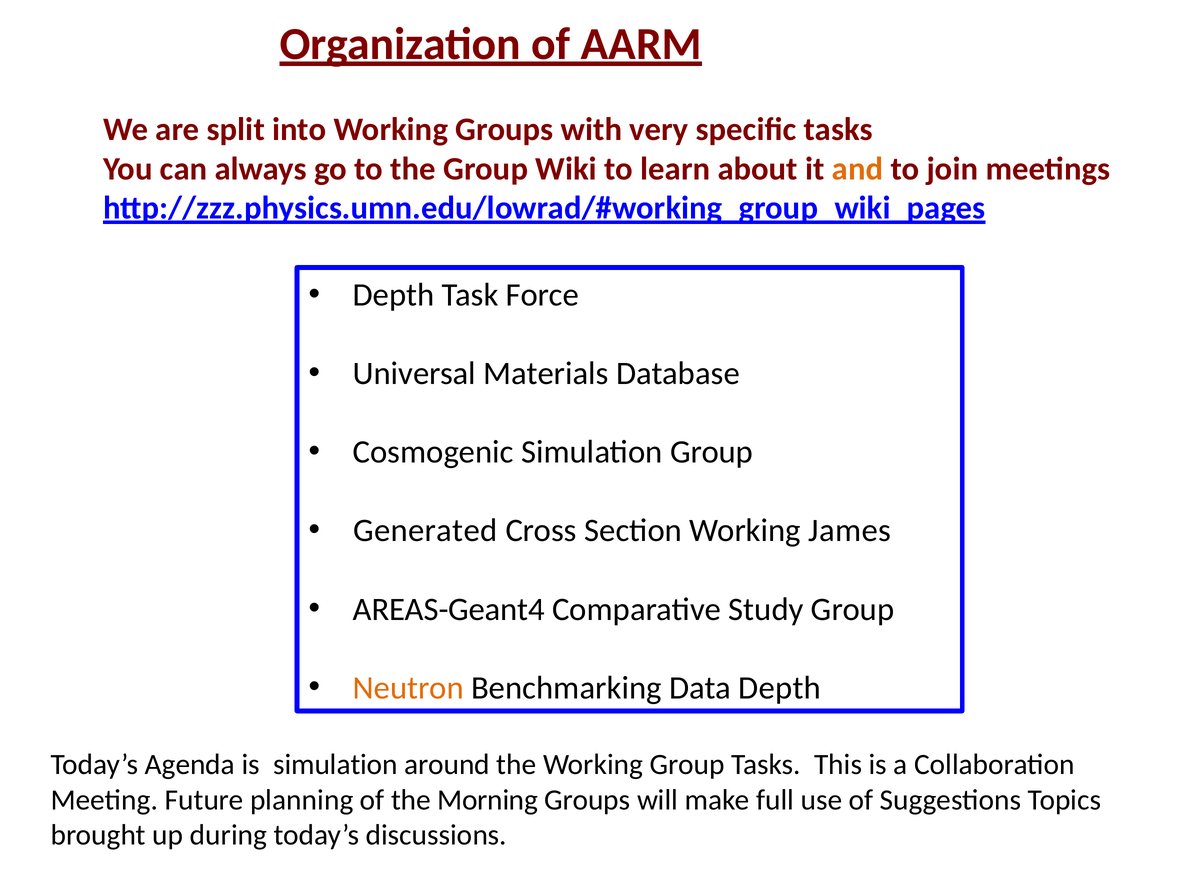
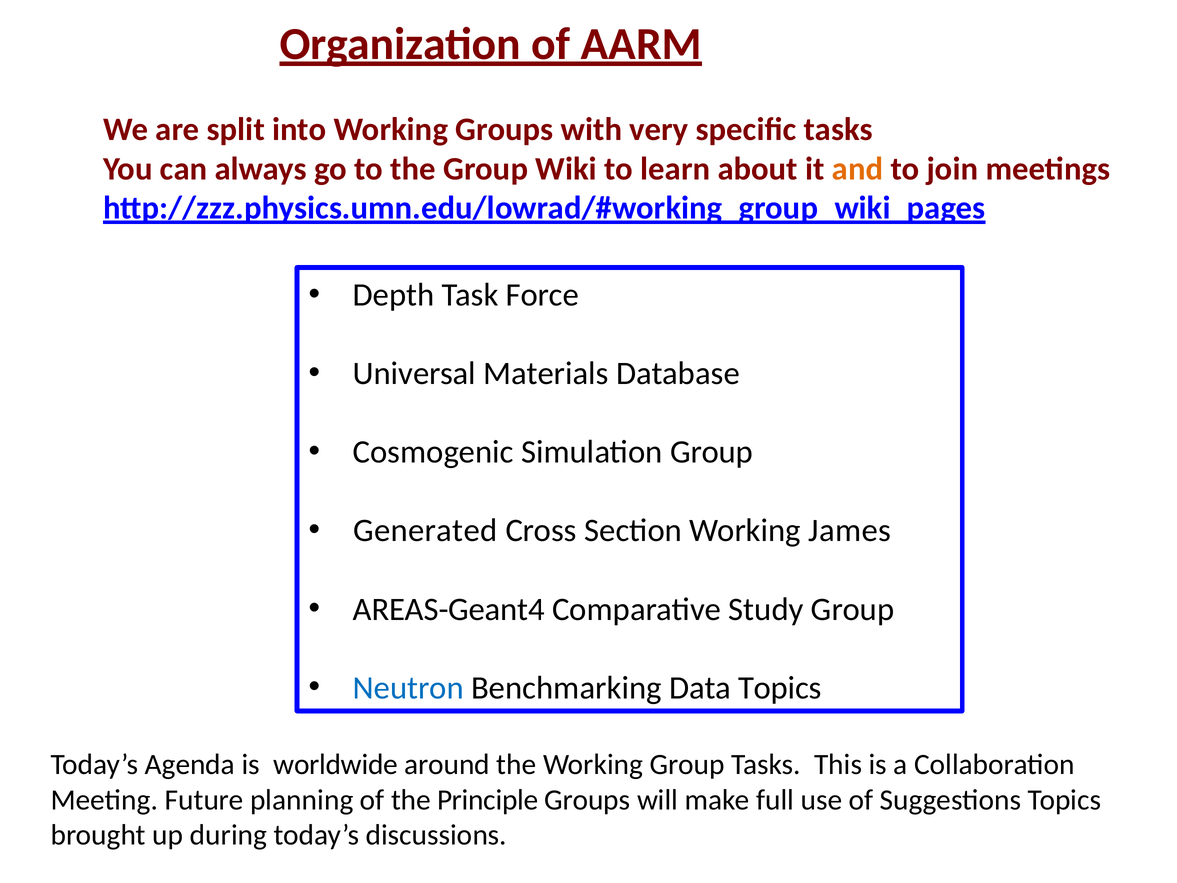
Neutron colour: orange -> blue (408, 688)
Data Depth: Depth -> Topics (780, 688)
is simulation: simulation -> worldwide (336, 764)
Morning: Morning -> Principle (488, 800)
